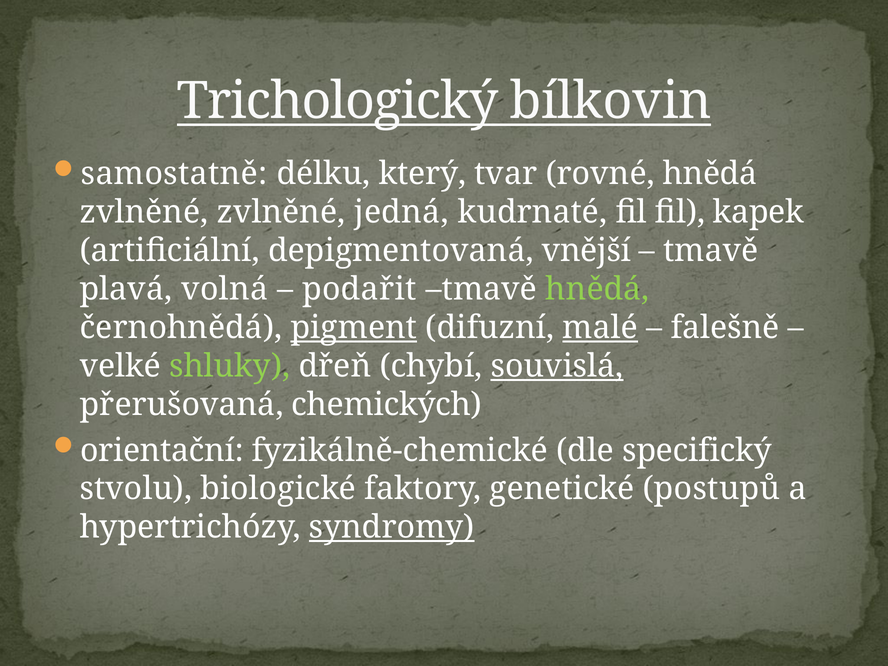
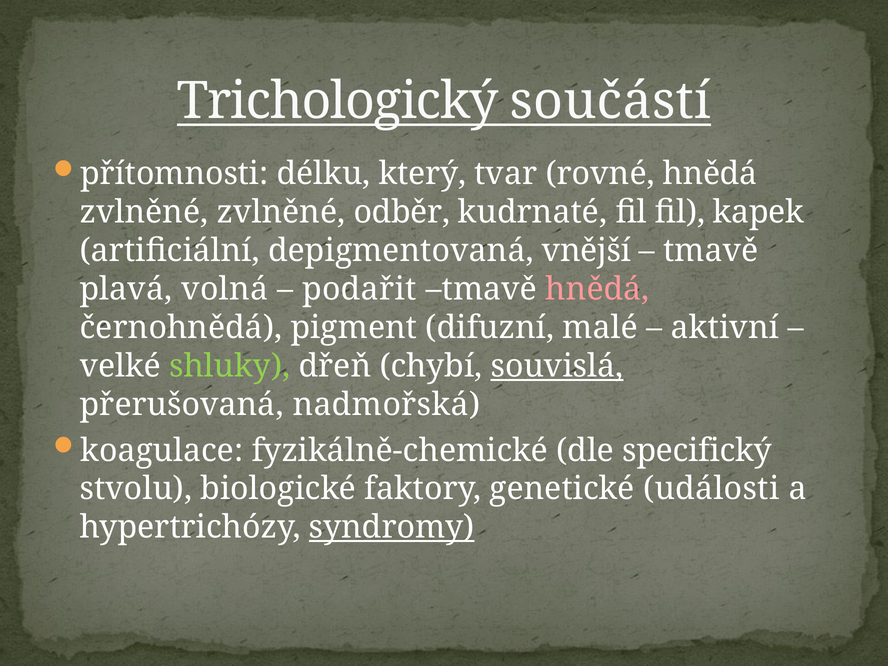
bílkovin: bílkovin -> součástí (610, 101)
samostatně: samostatně -> přítomnosti (174, 174)
jedná: jedná -> odběr (402, 212)
hnědá colour: light green -> pink (597, 289)
pigment underline: present -> none (354, 328)
malé underline: present -> none (600, 328)
falešně: falešně -> aktivní (725, 328)
chemických: chemických -> nadmořská (386, 405)
orientační: orientační -> koagulace (162, 450)
postupů: postupů -> události (711, 489)
